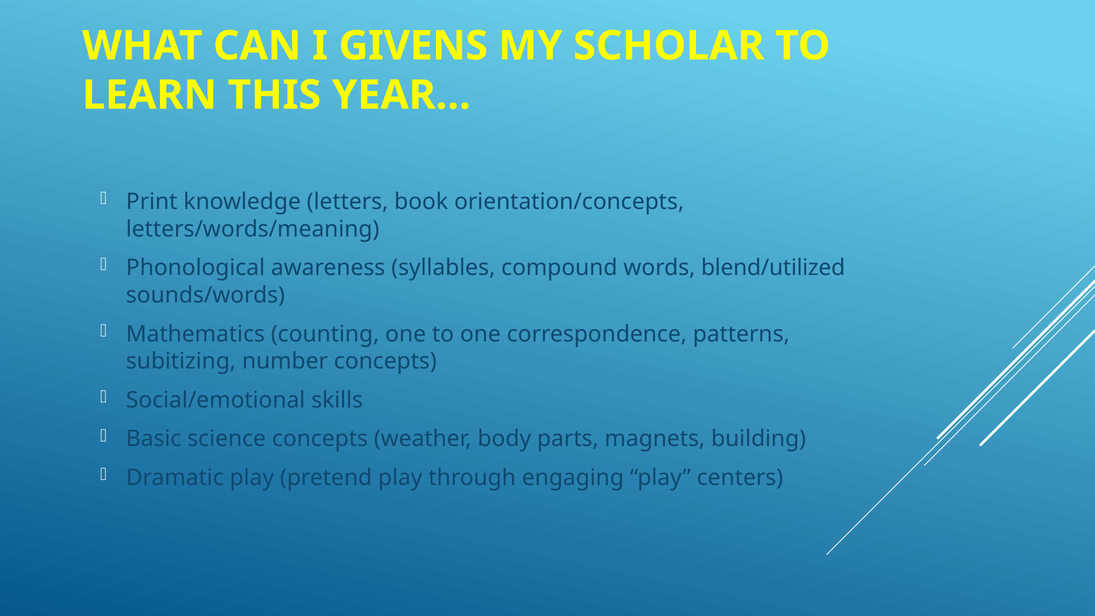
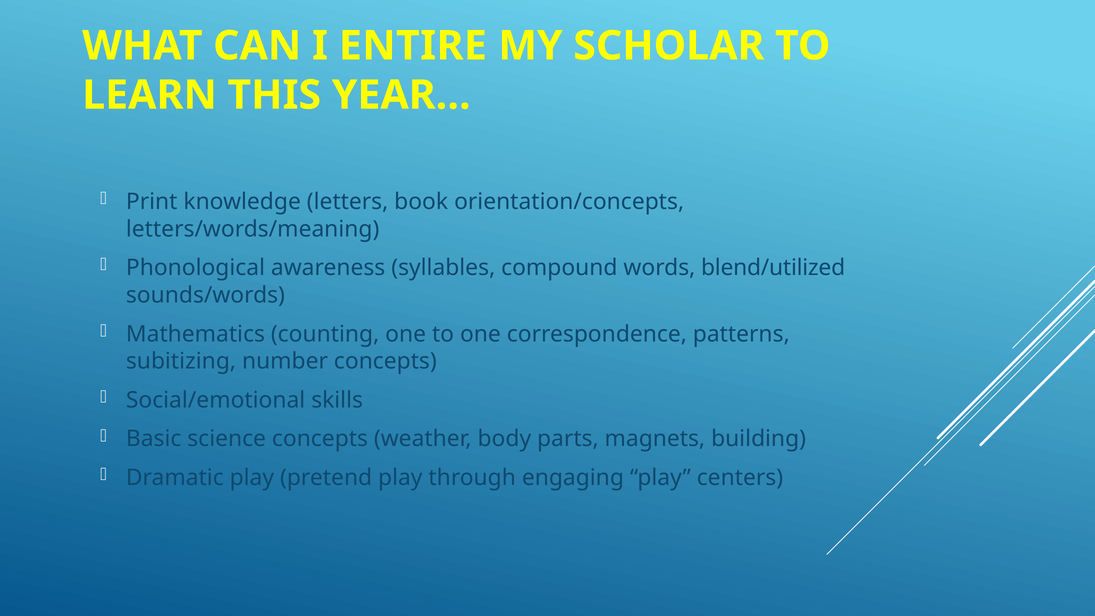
GIVENS: GIVENS -> ENTIRE (413, 46)
